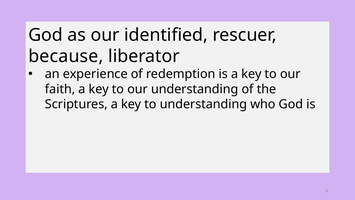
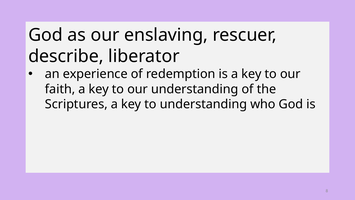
identified: identified -> enslaving (166, 35)
because: because -> describe (66, 56)
